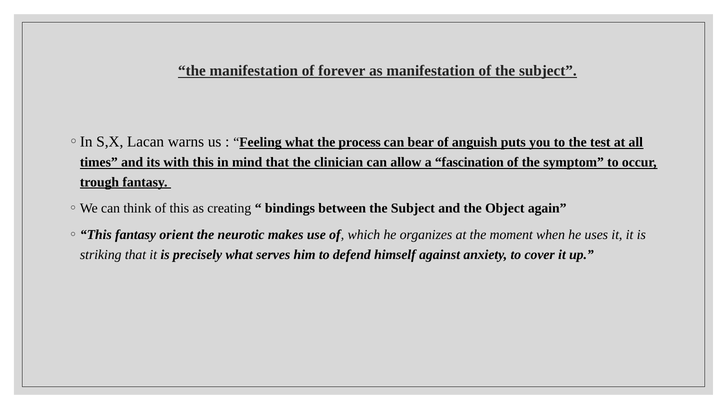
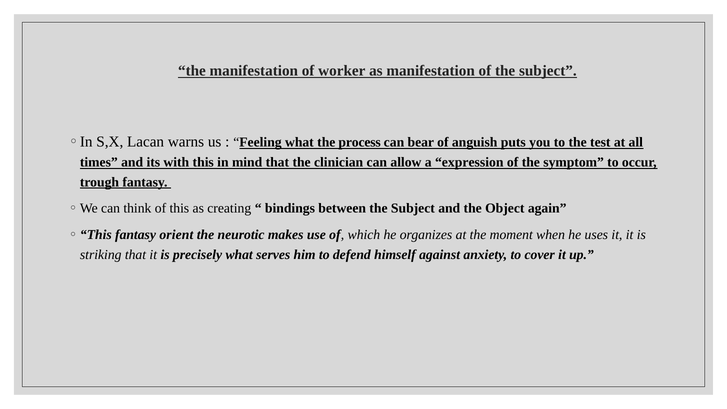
forever: forever -> worker (342, 71)
fascination: fascination -> expression (469, 162)
